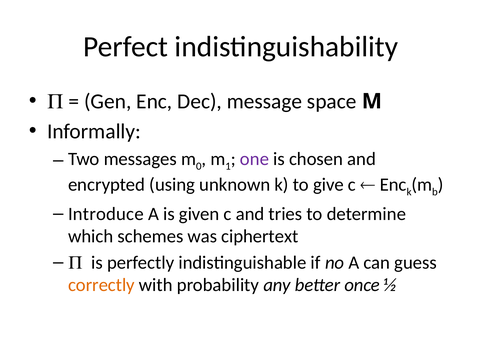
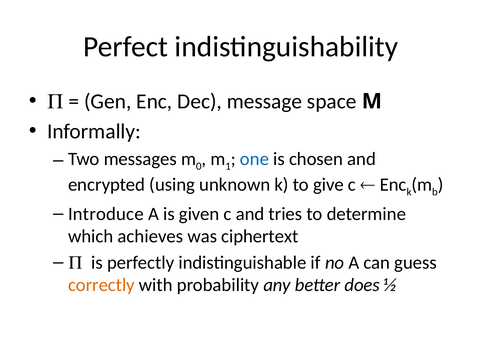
one colour: purple -> blue (254, 159)
schemes: schemes -> achieves (150, 236)
once: once -> does (362, 285)
